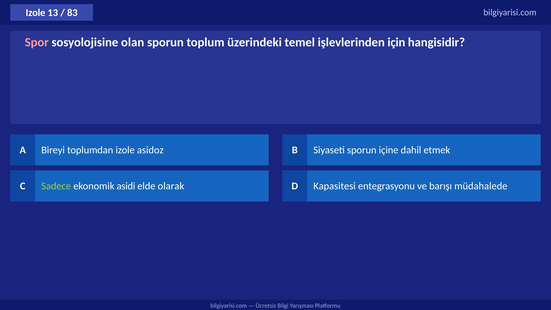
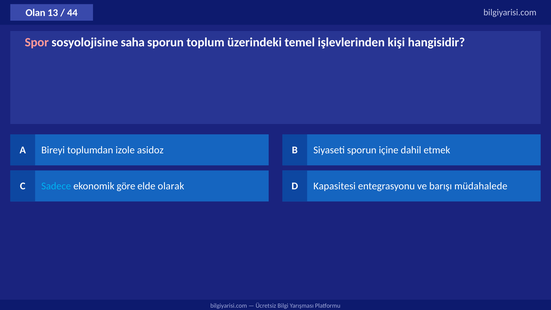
Izole: Izole -> Olan (35, 13)
83: 83 -> 44 (72, 13)
olan: olan -> saha (133, 42)
için: için -> kişi (396, 42)
Sadece colour: light green -> light blue (56, 186)
asidi: asidi -> göre (126, 186)
